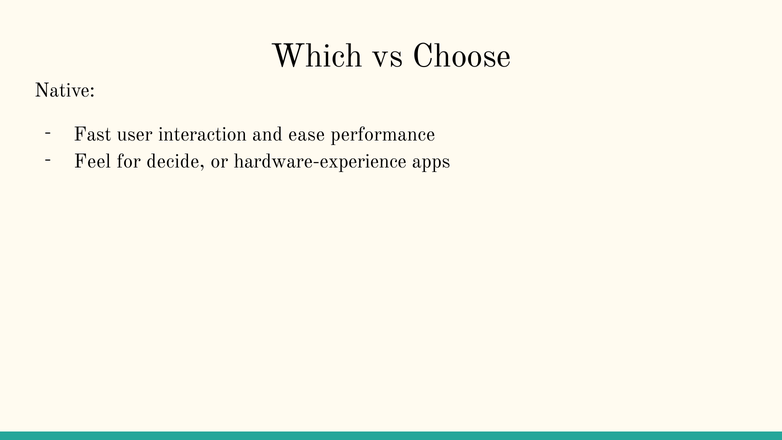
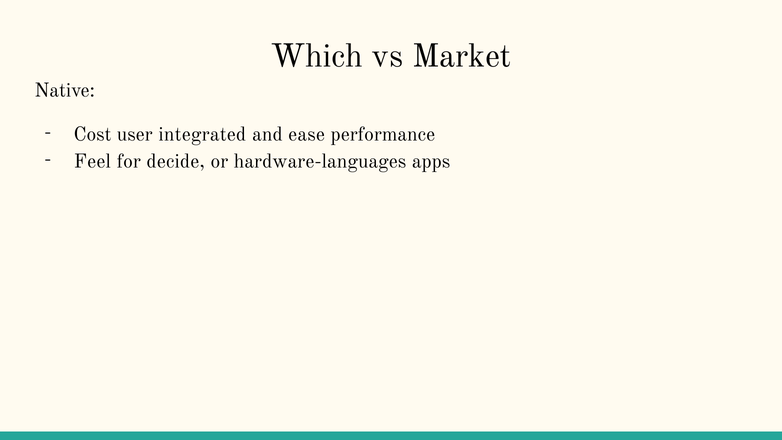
Choose: Choose -> Market (462, 56)
Fast: Fast -> Cost (92, 134)
interaction: interaction -> integrated (202, 134)
hardware-experience: hardware-experience -> hardware-languages (320, 161)
